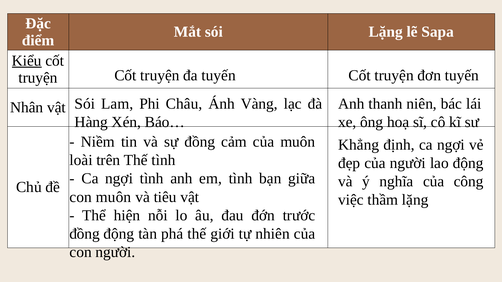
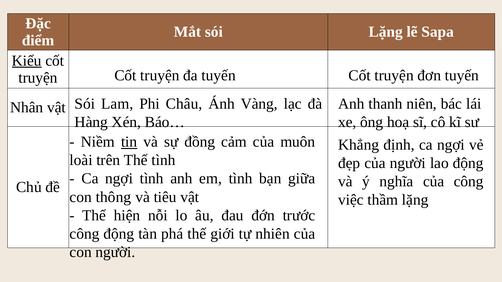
tin underline: none -> present (129, 142)
con muôn: muôn -> thông (113, 197)
đồng: đồng -> công (85, 234)
